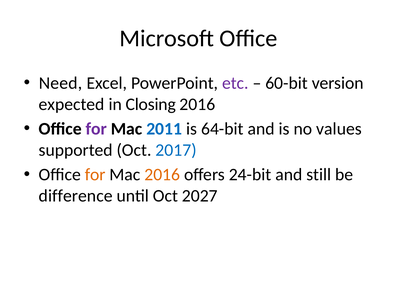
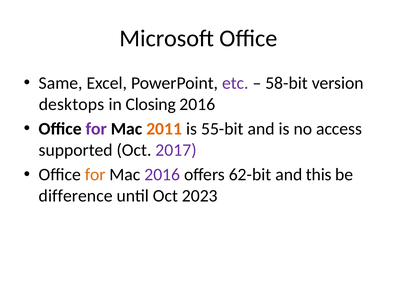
Need: Need -> Same (61, 83)
60-bit: 60-bit -> 58-bit (287, 83)
expected: expected -> desktops (72, 104)
2011 colour: blue -> orange (164, 129)
64-bit: 64-bit -> 55-bit (222, 129)
values: values -> access (339, 129)
2017 colour: blue -> purple (176, 150)
2016 colour: orange -> purple (162, 175)
24-bit: 24-bit -> 62-bit (250, 175)
still: still -> this (319, 175)
2027: 2027 -> 2023 (200, 196)
